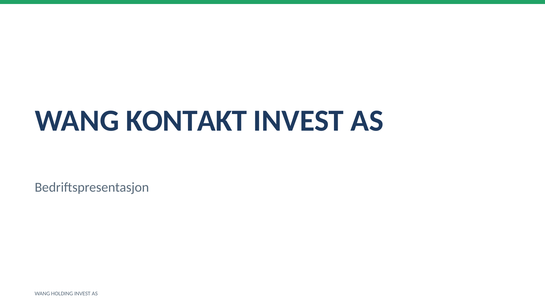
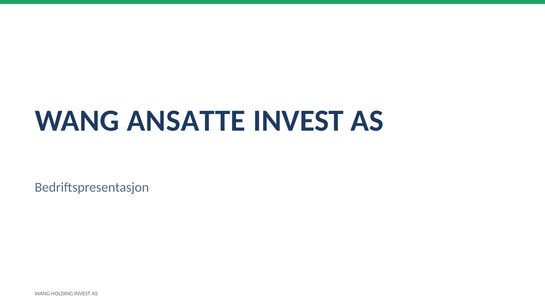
KONTAKT: KONTAKT -> ANSATTE (186, 121)
